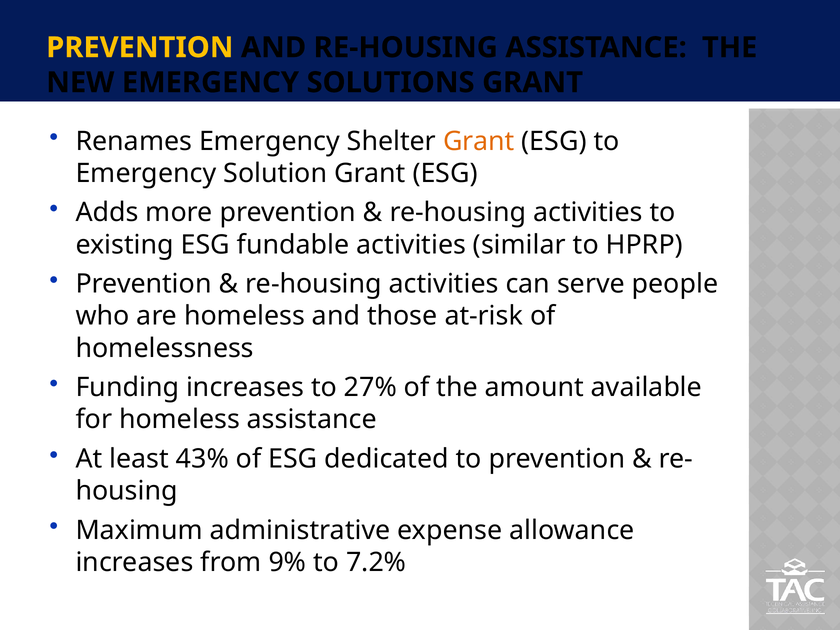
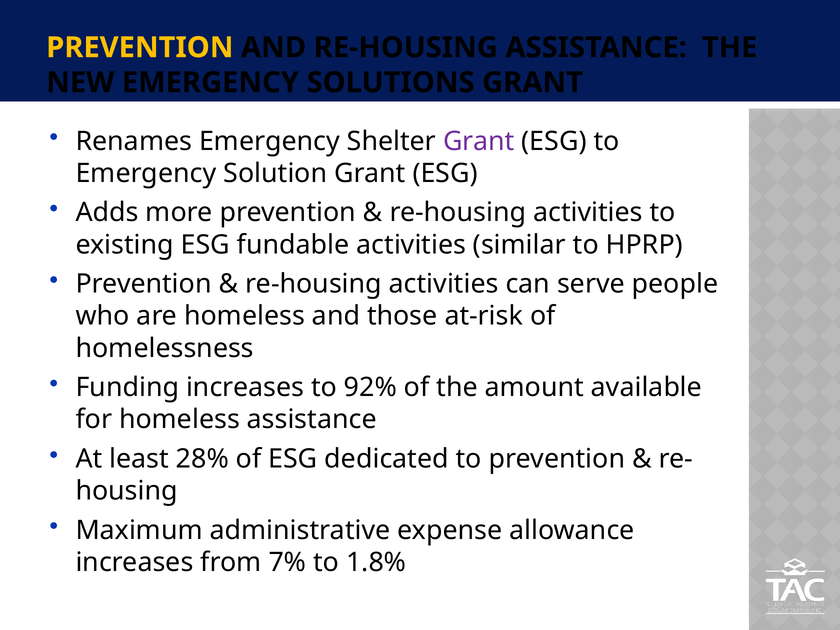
Grant colour: orange -> purple (479, 141)
27%: 27% -> 92% (370, 387)
43%: 43% -> 28% (202, 459)
9%: 9% -> 7% (287, 562)
7.2%: 7.2% -> 1.8% (376, 562)
